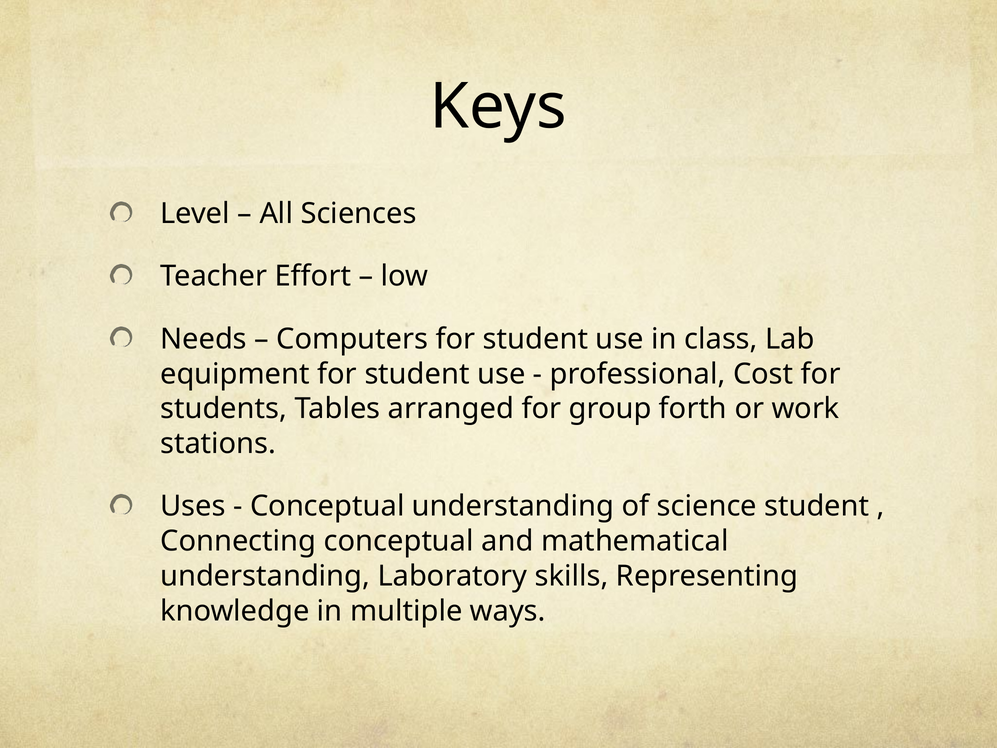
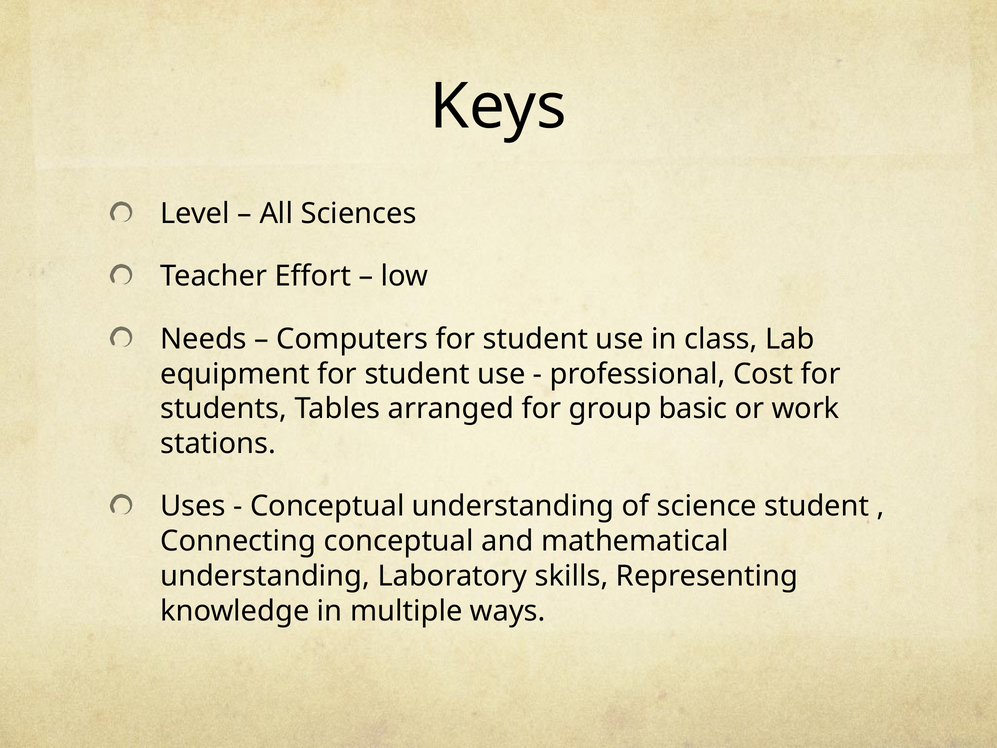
forth: forth -> basic (693, 409)
